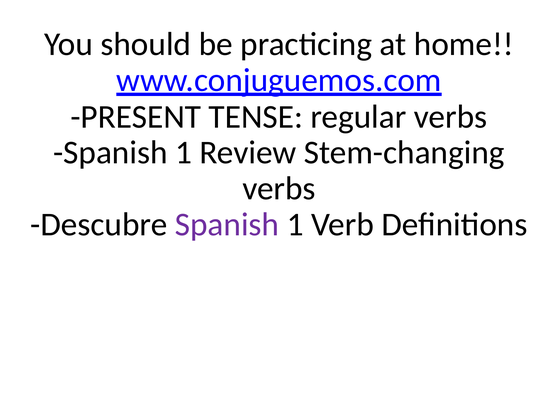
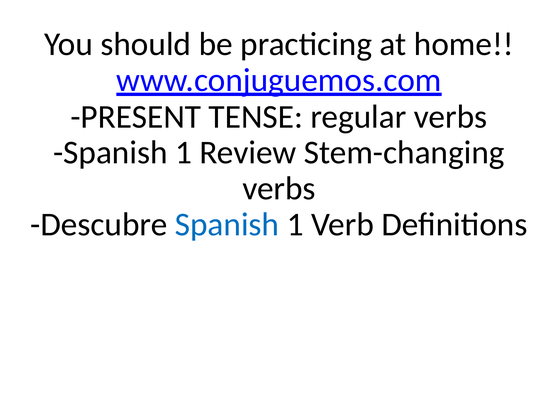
Spanish colour: purple -> blue (227, 225)
